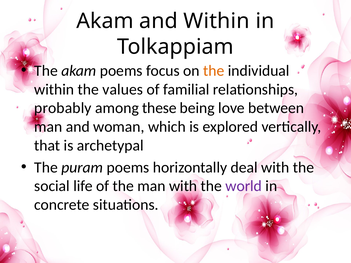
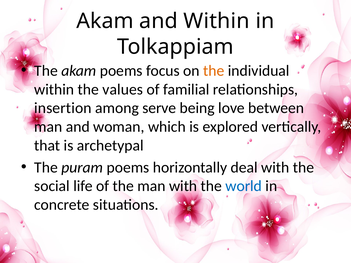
probably: probably -> insertion (63, 108)
these: these -> serve (159, 108)
world colour: purple -> blue (244, 186)
